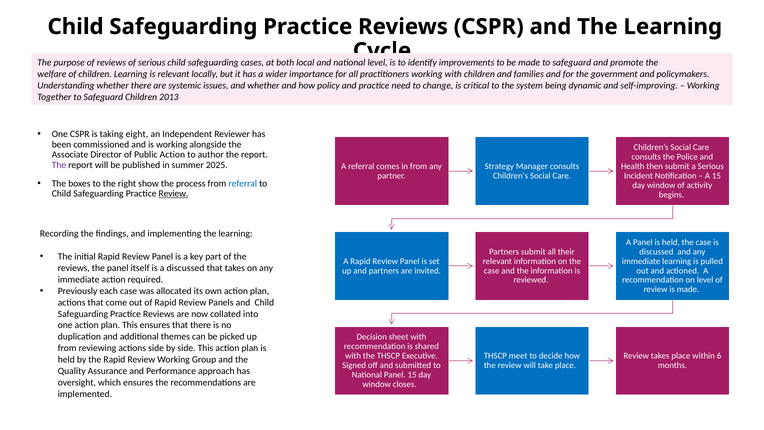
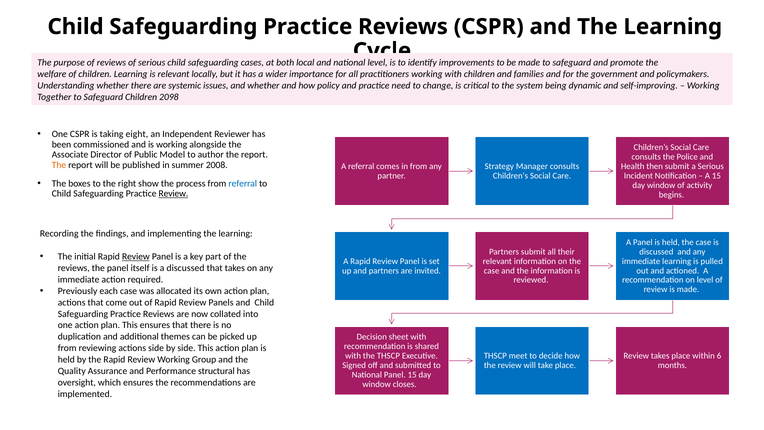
2013: 2013 -> 2098 (169, 97)
Public Action: Action -> Model (172, 155)
The colour: purple -> orange (59, 165)
2025: 2025 -> 2008 (217, 165)
Review underline: none -> present (136, 256)
approach: approach -> structural (216, 371)
